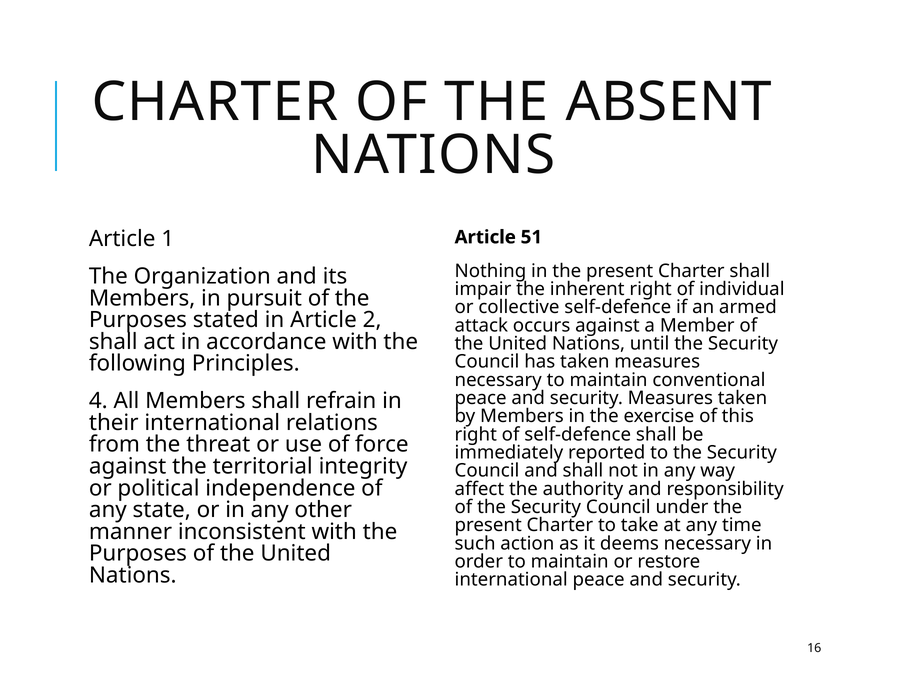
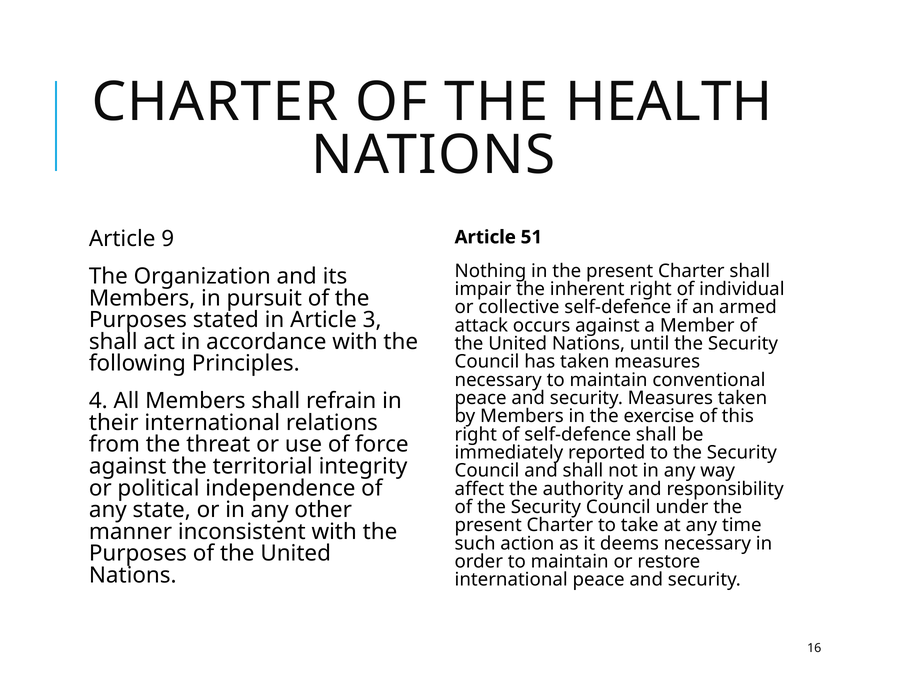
ABSENT: ABSENT -> HEALTH (669, 102)
1: 1 -> 9 (168, 239)
2: 2 -> 3 (372, 320)
